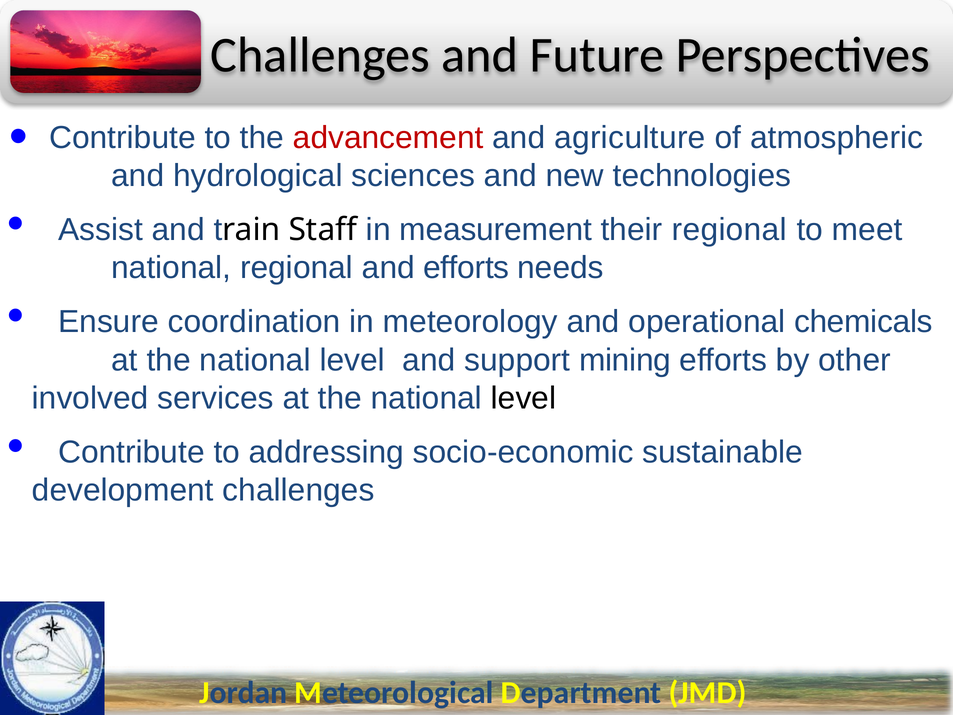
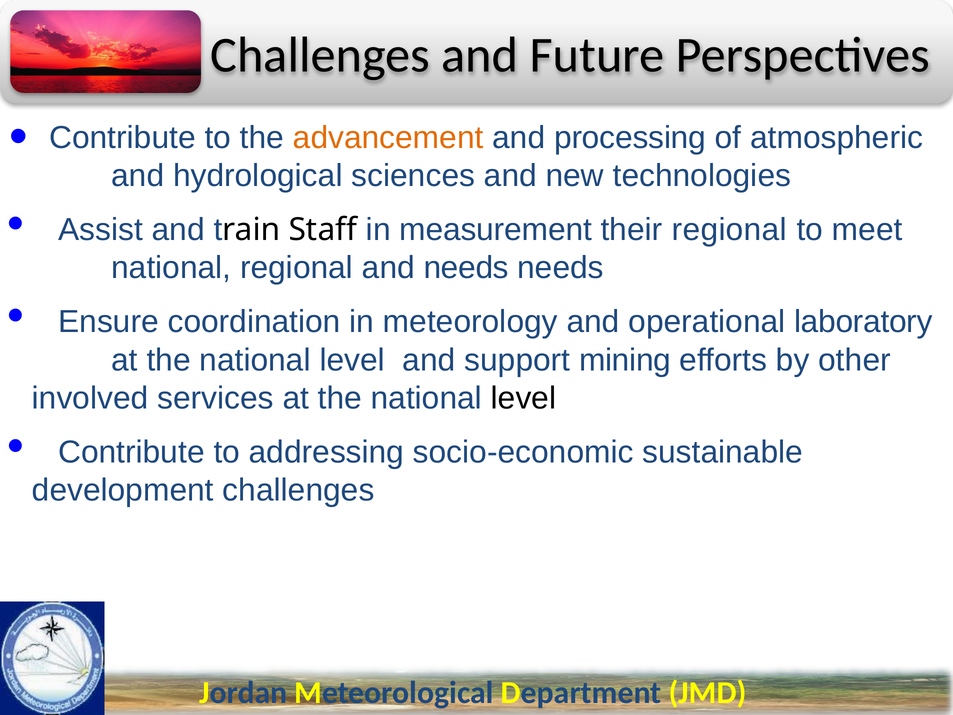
advancement colour: red -> orange (388, 138)
agriculture: agriculture -> processing (630, 138)
and efforts: efforts -> needs (466, 268)
chemicals: chemicals -> laboratory (863, 322)
